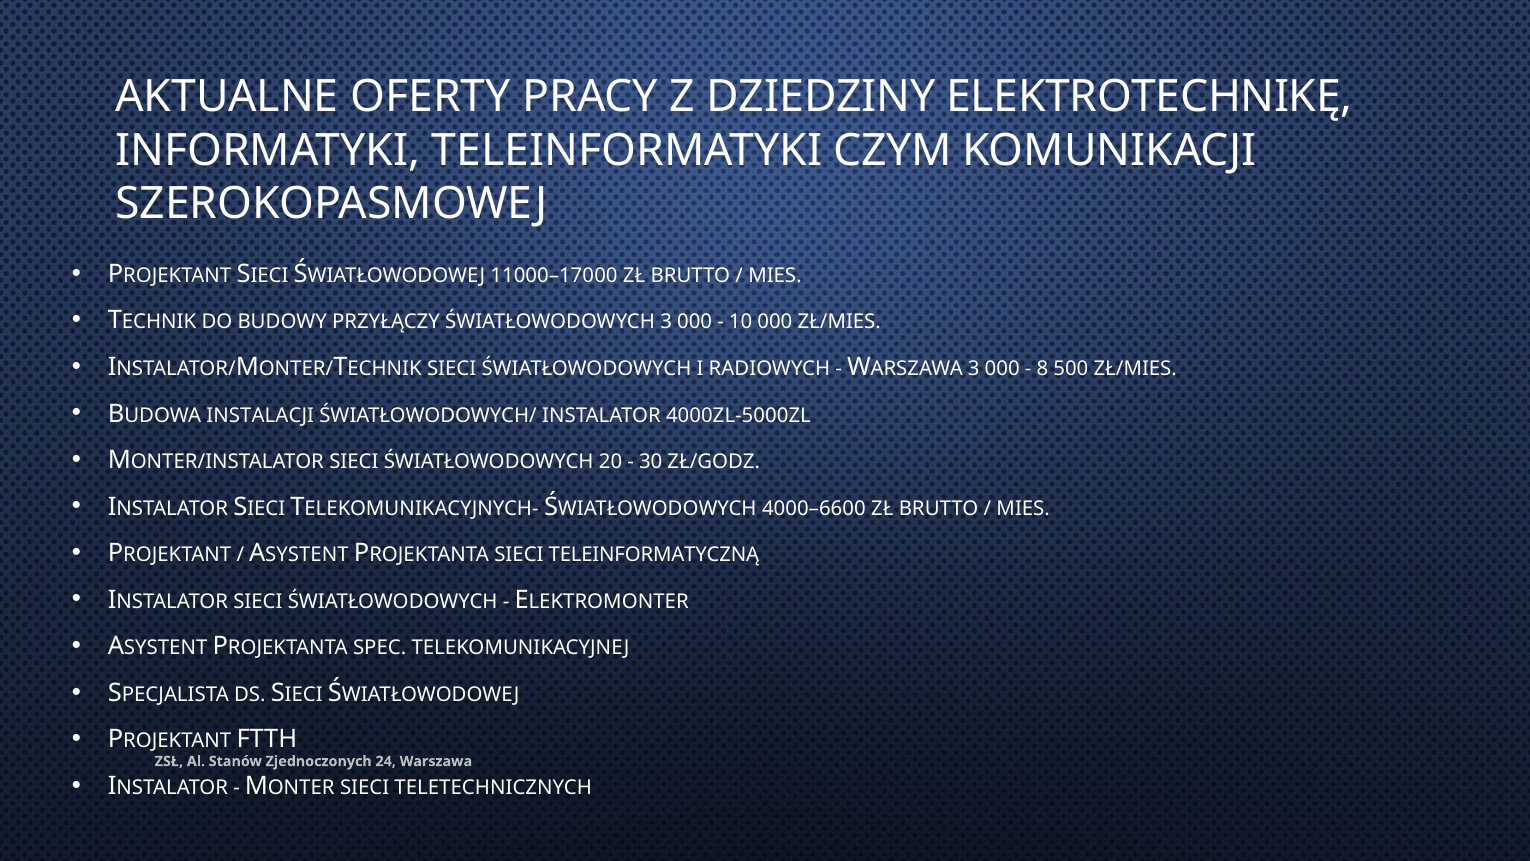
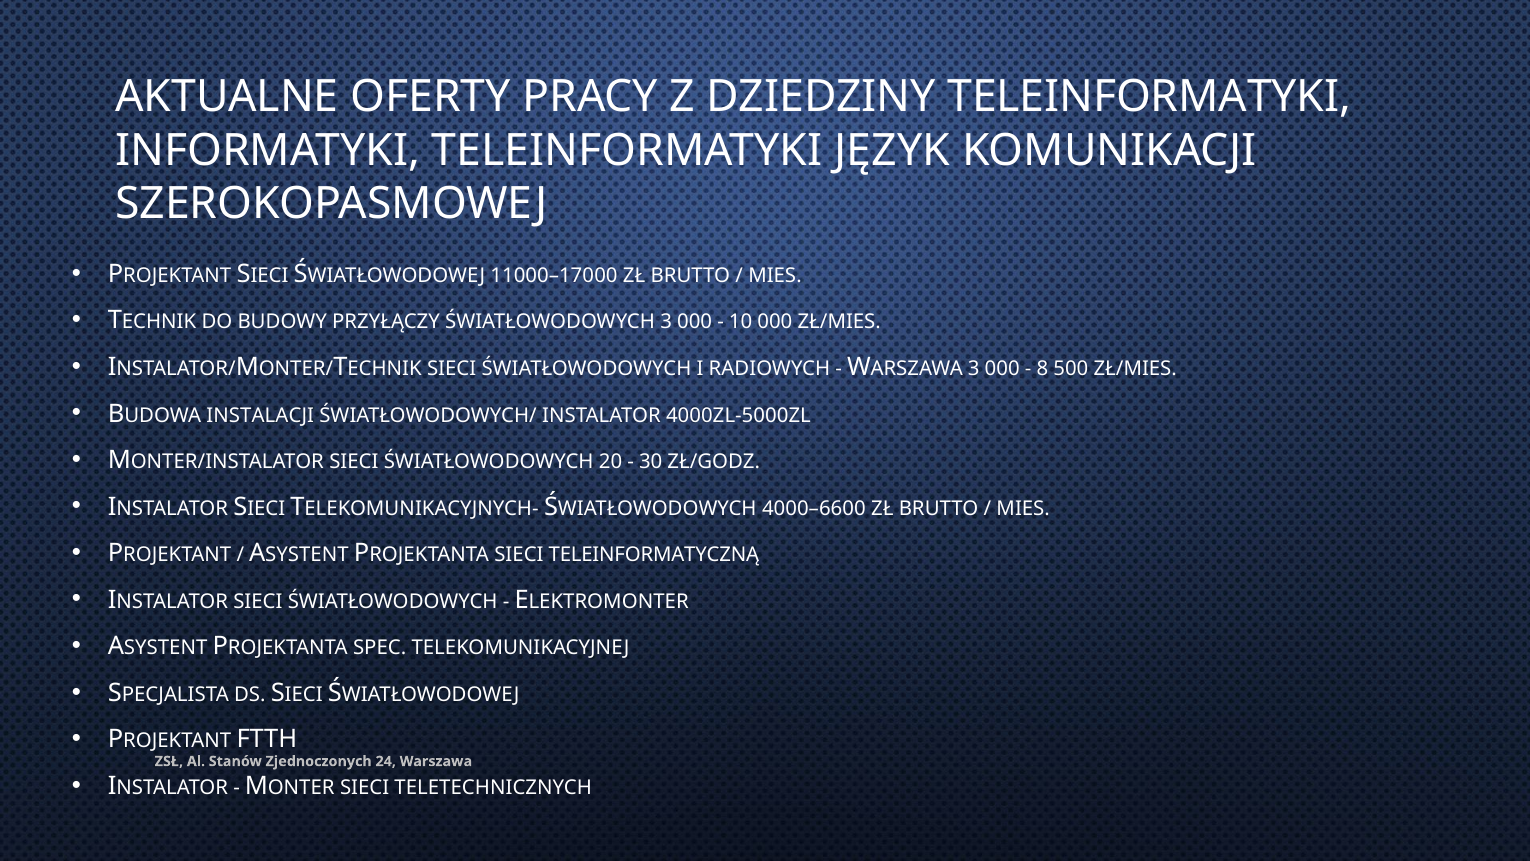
DZIEDZINY ELEKTROTECHNIKĘ: ELEKTROTECHNIKĘ -> TELEINFORMATYKI (1149, 97)
CZYM: CZYM -> JĘZYK (892, 150)
